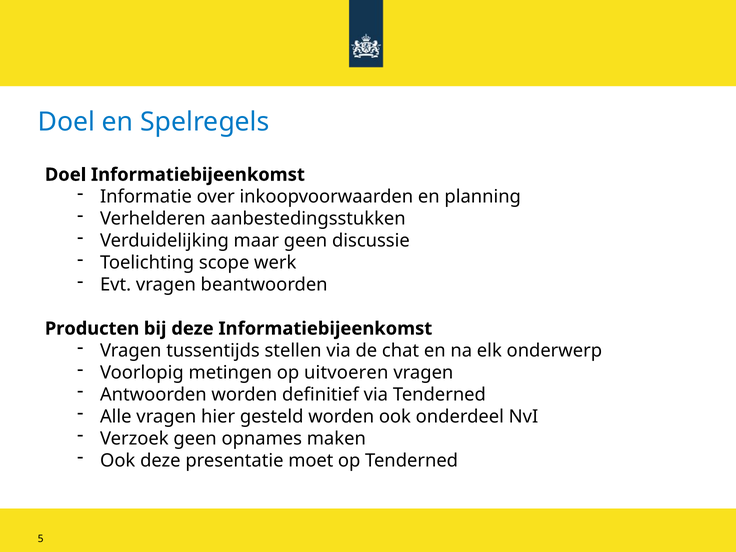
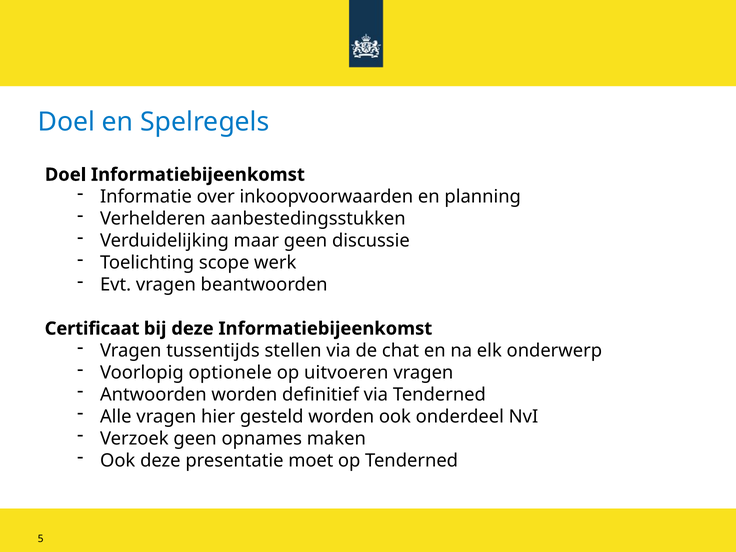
Producten: Producten -> Certificaat (92, 329)
metingen: metingen -> optionele (230, 373)
